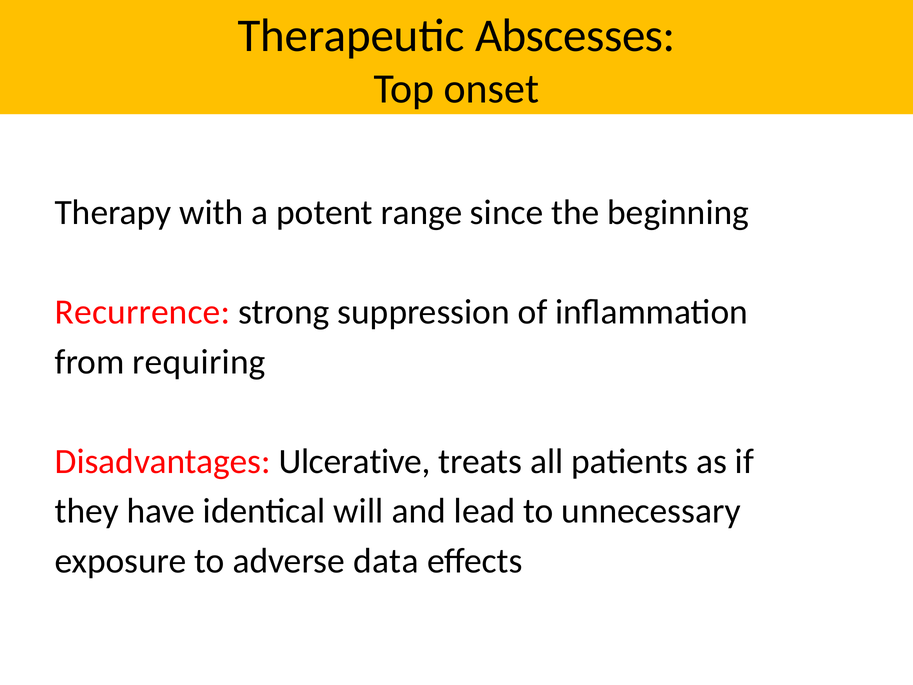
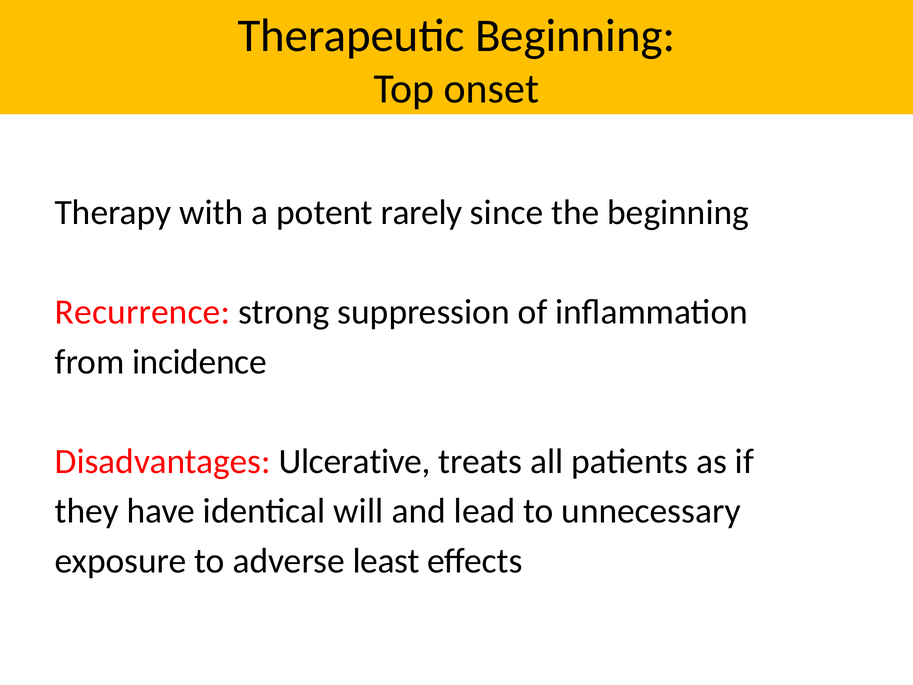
Therapeutic Abscesses: Abscesses -> Beginning (575, 36)
range: range -> rarely (422, 213)
requiring: requiring -> incidence (199, 362)
data: data -> least (386, 561)
